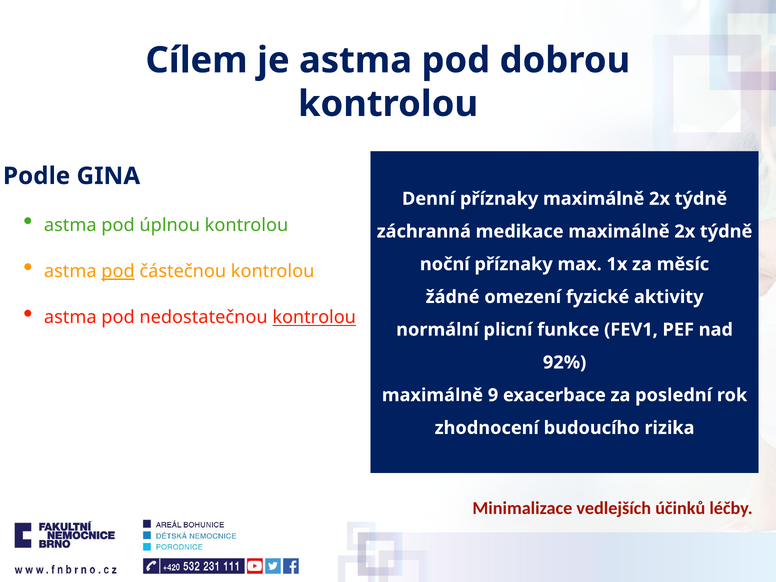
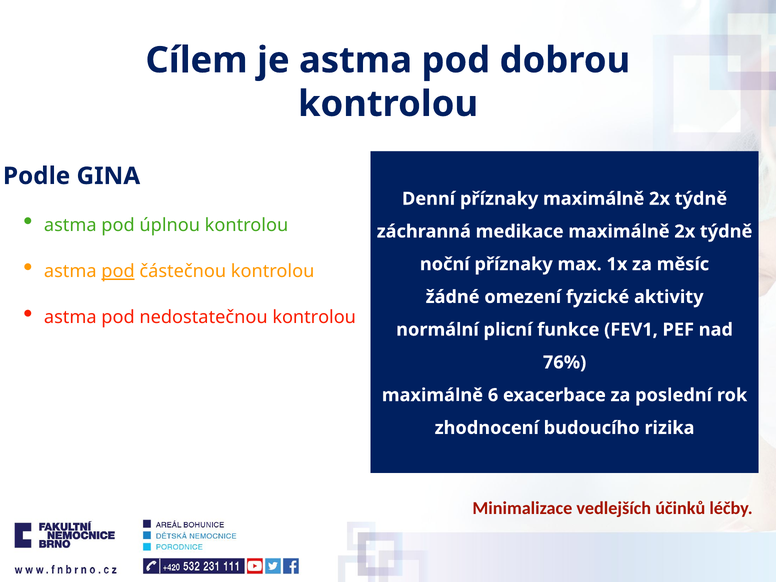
kontrolou underline: present -> none (314, 317)
92%: 92% -> 76% (565, 362)
9: 9 -> 6 (493, 395)
